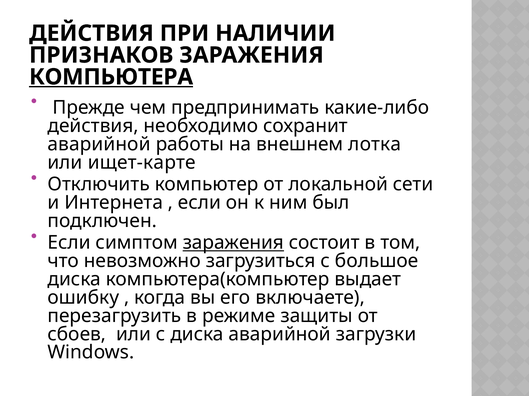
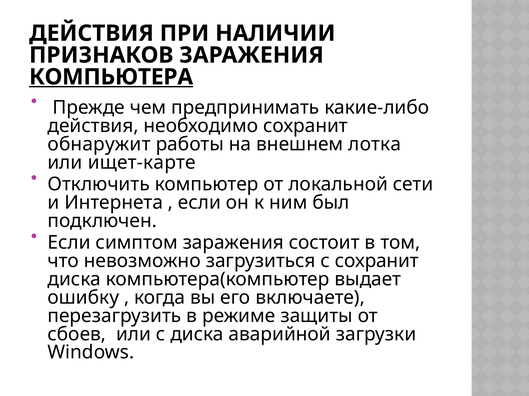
аварийной: аварийной -> обнаружит (99, 144)
заражения underline: present -> none (233, 243)
с большое: большое -> сохранит (377, 261)
